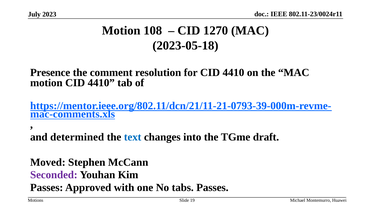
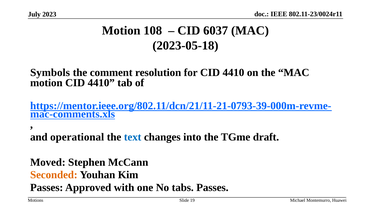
1270: 1270 -> 6037 (216, 31)
Presence: Presence -> Symbols (50, 72)
determined: determined -> operational (77, 137)
Seconded colour: purple -> orange (54, 175)
